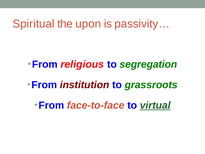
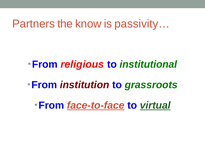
Spiritual: Spiritual -> Partners (34, 24)
upon: upon -> know (88, 24)
segregation: segregation -> institutional (148, 64)
face-to-face underline: none -> present (96, 105)
